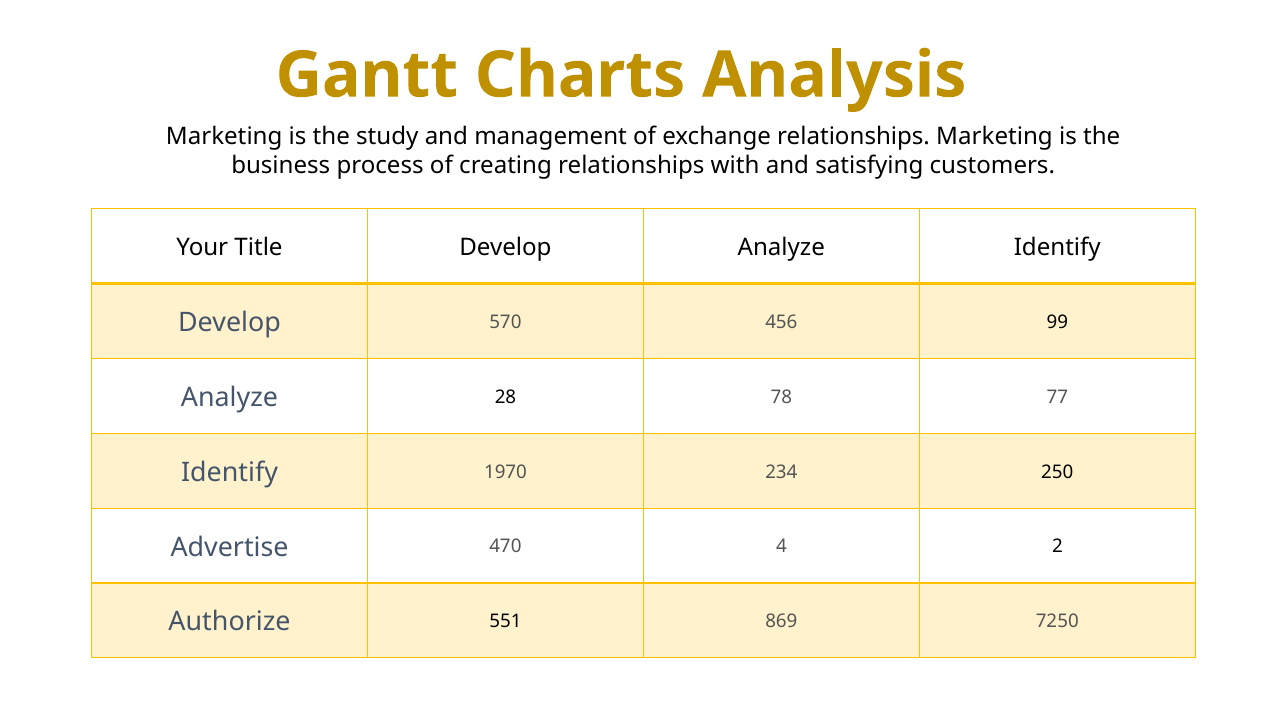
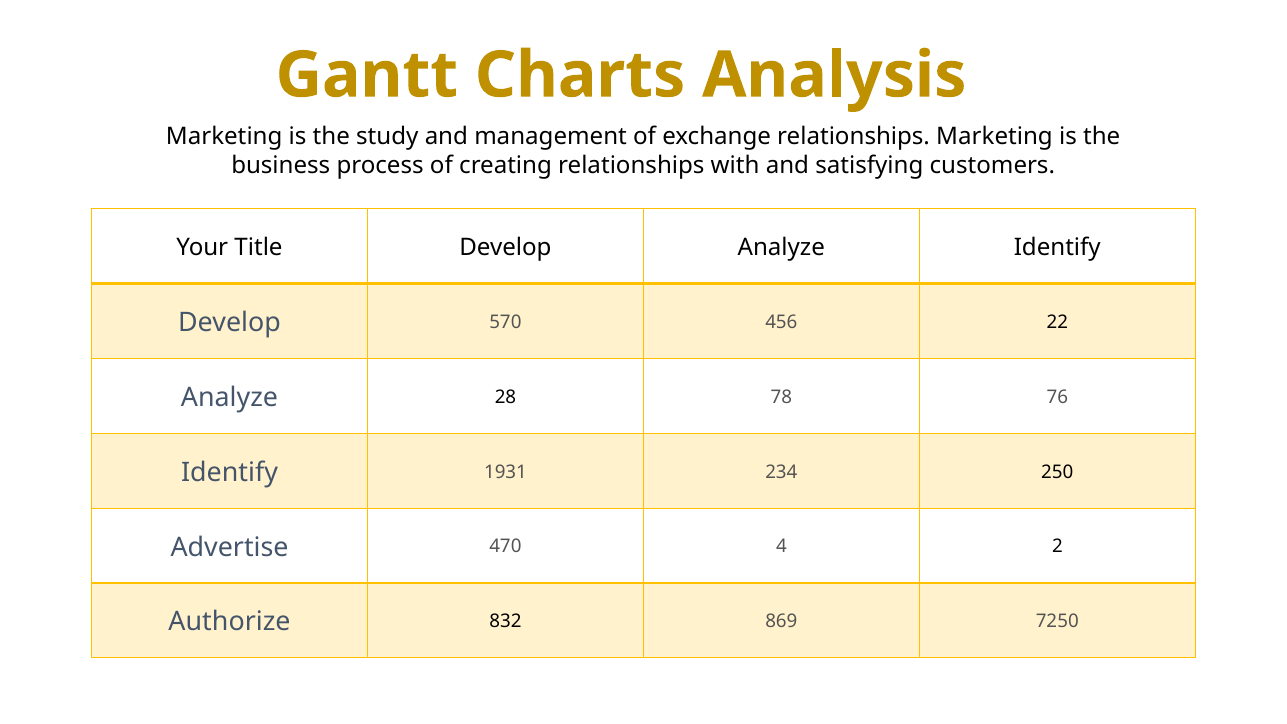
99: 99 -> 22 (1057, 322)
77: 77 -> 76 (1057, 397)
1970: 1970 -> 1931 (505, 472)
551: 551 -> 832 (505, 621)
